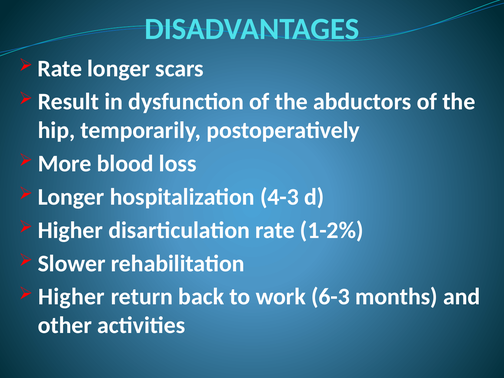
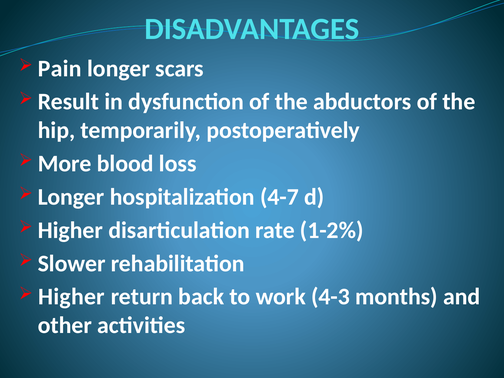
Rate: Rate -> Pain (60, 69)
4-3: 4-3 -> 4-7 (279, 197)
6-3: 6-3 -> 4-3 (330, 297)
